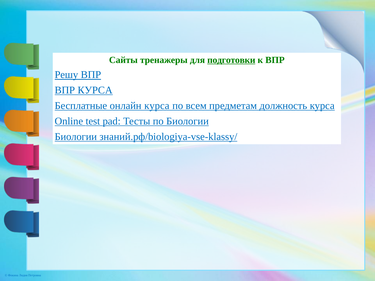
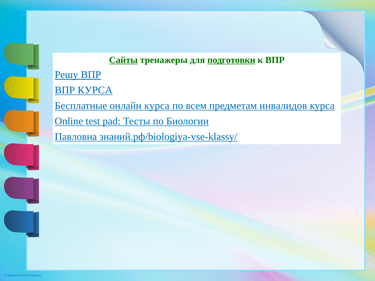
Сайты underline: none -> present (123, 60)
должность: должность -> инвалидов (283, 106)
Биологии: Биологии -> Павловна (76, 137)
